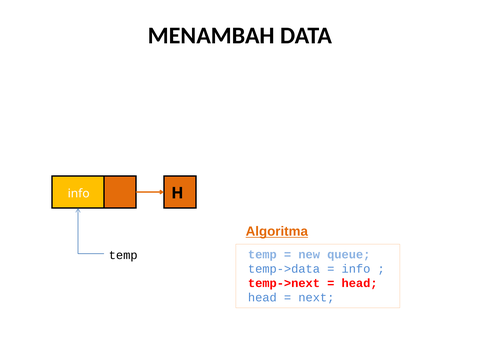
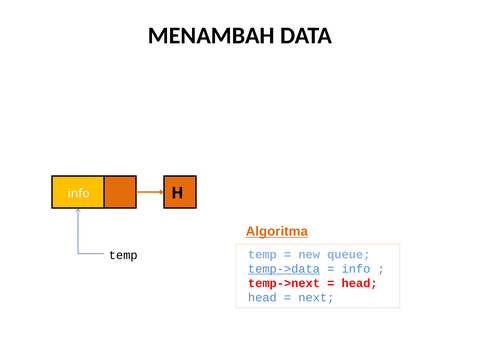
temp->data underline: none -> present (284, 269)
